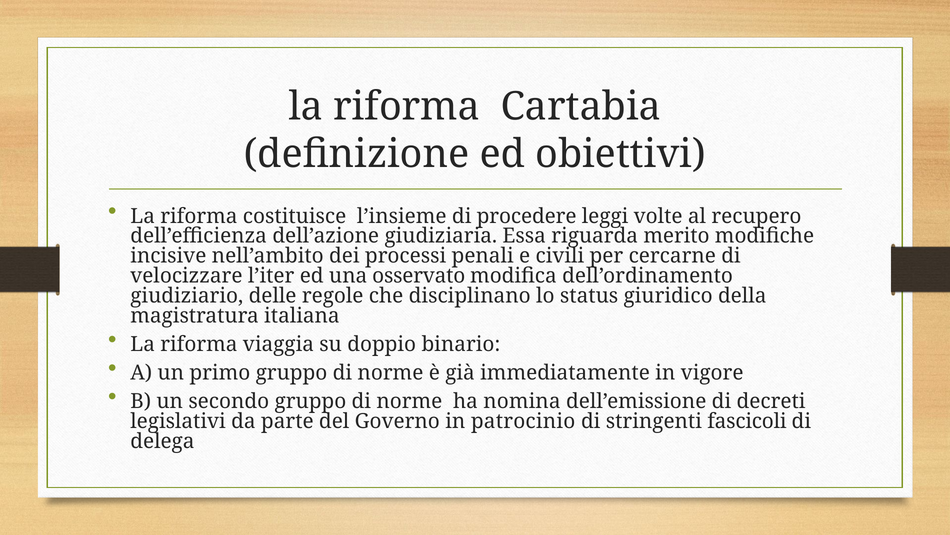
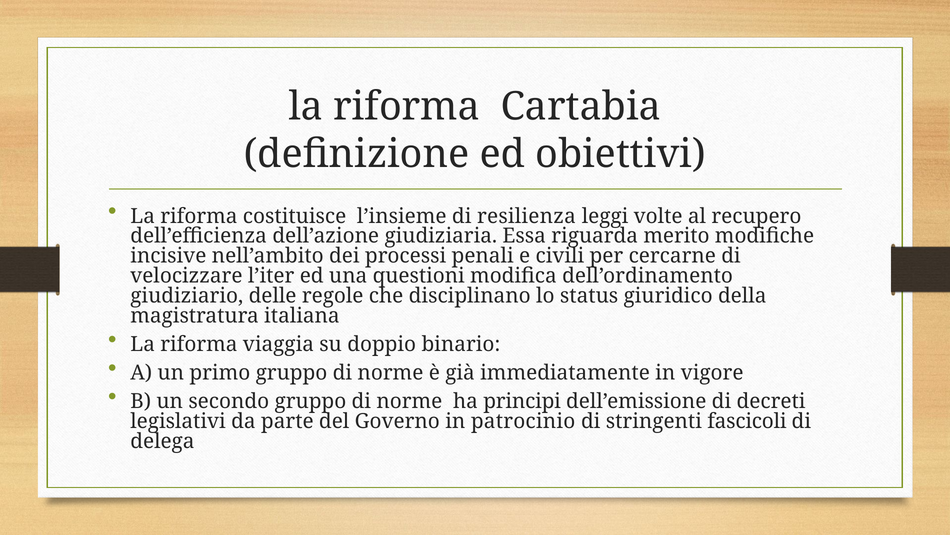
procedere: procedere -> resilienza (526, 216)
osservato: osservato -> questioni (419, 276)
nomina: nomina -> principi (522, 401)
